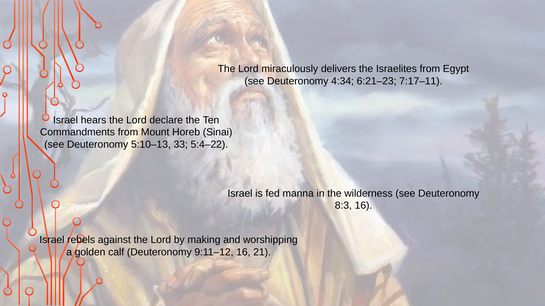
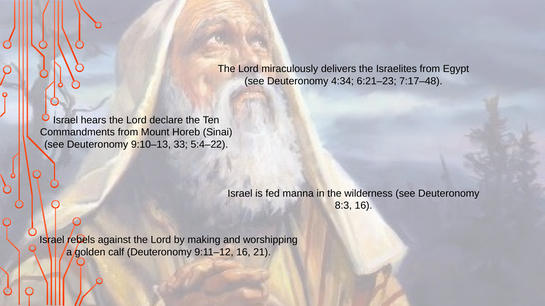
7:17–11: 7:17–11 -> 7:17–48 (421, 81)
5:10–13: 5:10–13 -> 9:10–13 (151, 145)
